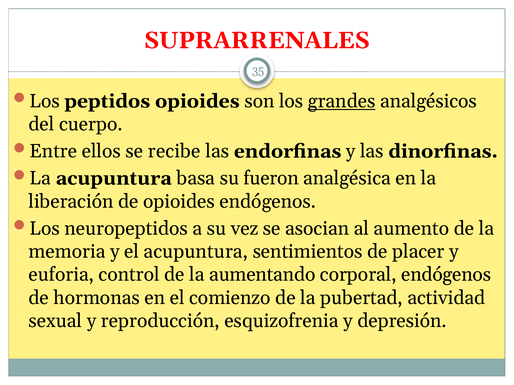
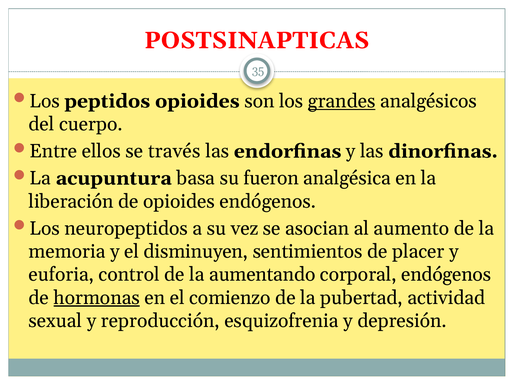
SUPRARRENALES: SUPRARRENALES -> POSTSINAPTICAS (257, 40)
recibe: recibe -> través (174, 151)
el acupuntura: acupuntura -> disminuyen (196, 252)
hormonas underline: none -> present (97, 298)
